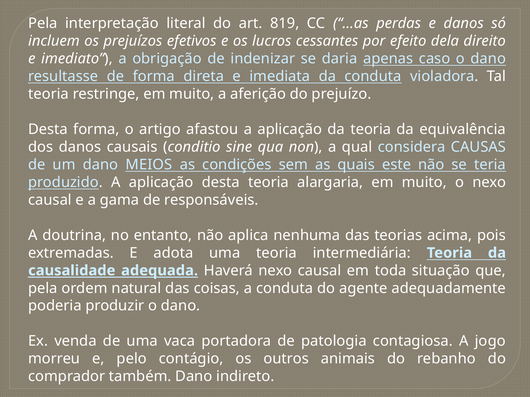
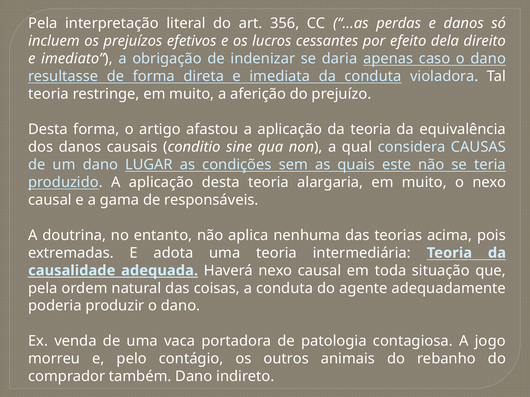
819: 819 -> 356 (285, 23)
MEIOS: MEIOS -> LUGAR (149, 165)
